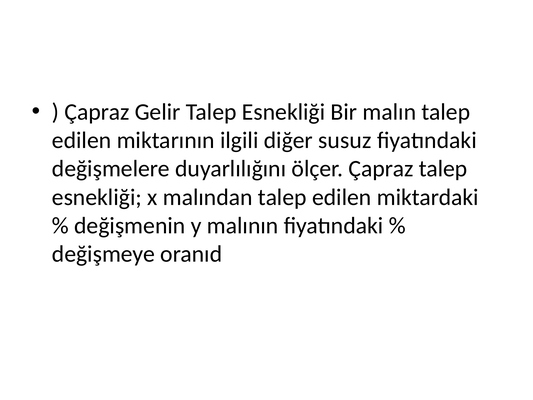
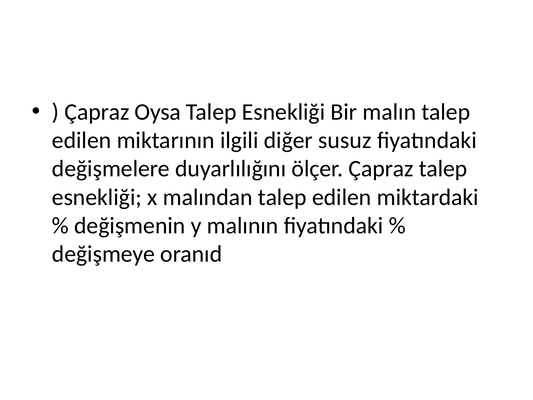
Gelir: Gelir -> Oysa (158, 112)
